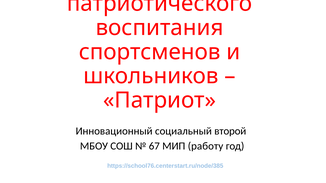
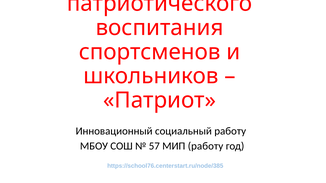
социальный второй: второй -> работу (230, 131)
67: 67 -> 57 (154, 146)
